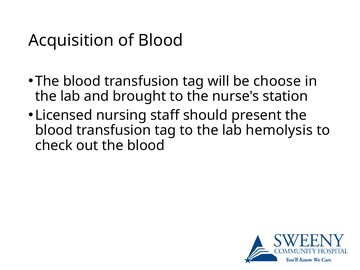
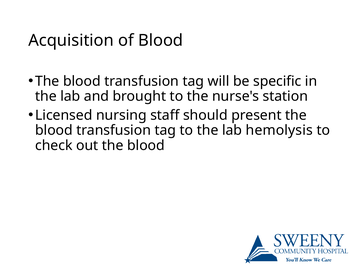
choose: choose -> specific (277, 81)
